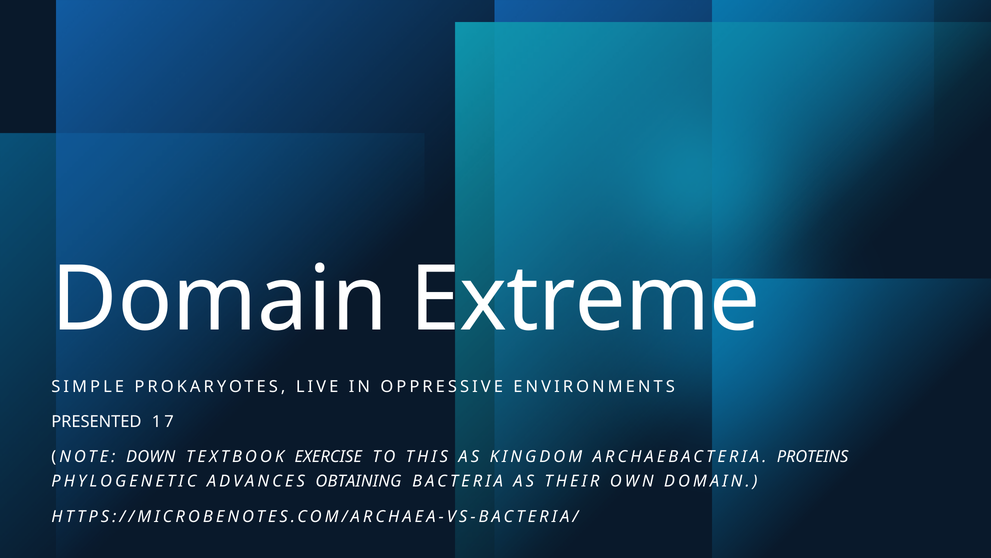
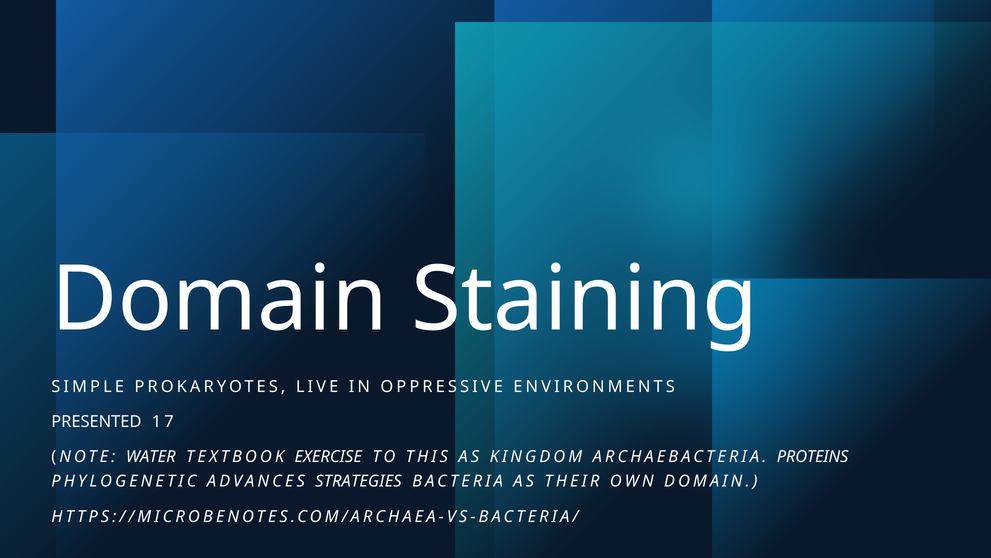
Extreme: Extreme -> Staining (585, 299)
DOWN: DOWN -> WATER (151, 456)
OBTAINING: OBTAINING -> STRATEGIES (358, 481)
